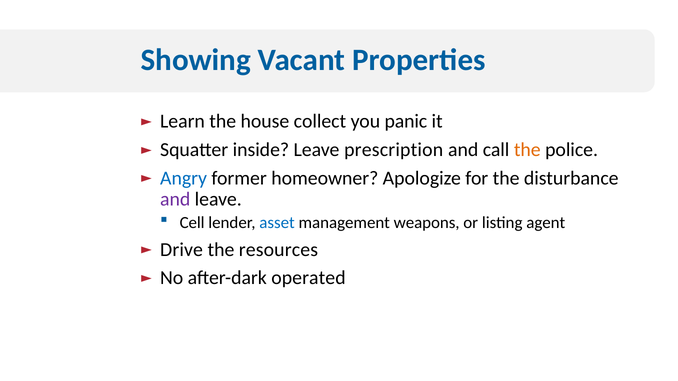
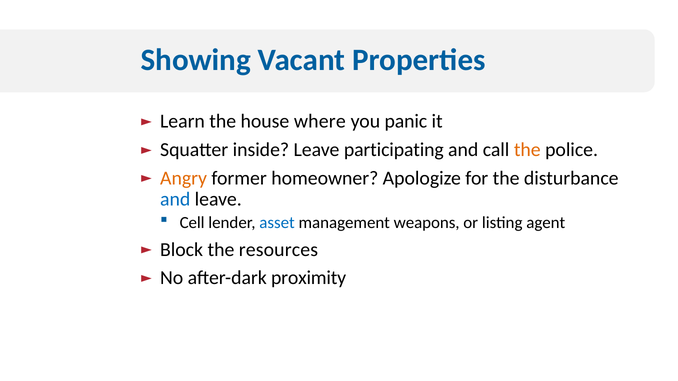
collect: collect -> where (320, 121)
prescription: prescription -> participating (394, 150)
Angry colour: blue -> orange (184, 178)
and colour: purple -> blue (175, 200)
Drive: Drive -> Block (182, 250)
operated: operated -> proximity (309, 278)
